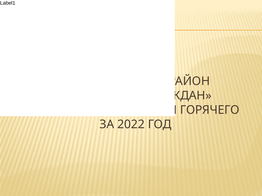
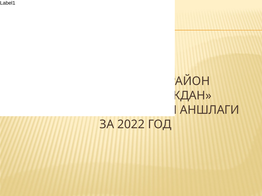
ГОРЯЧЕГО: ГОРЯЧЕГО -> АНШЛАГИ (210, 110)
